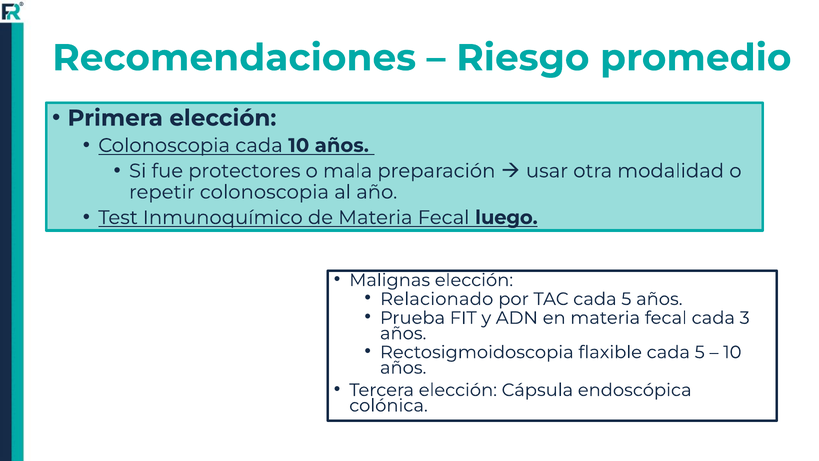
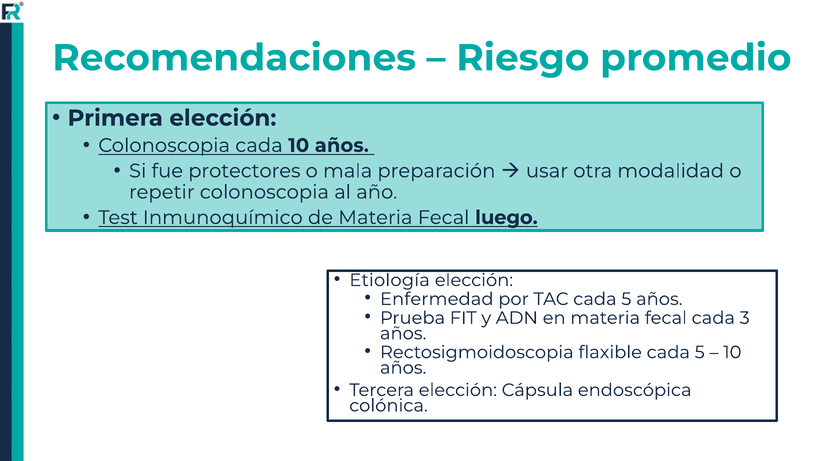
Malignas: Malignas -> Etiología (390, 280)
Relacionado: Relacionado -> Enfermedad (437, 299)
